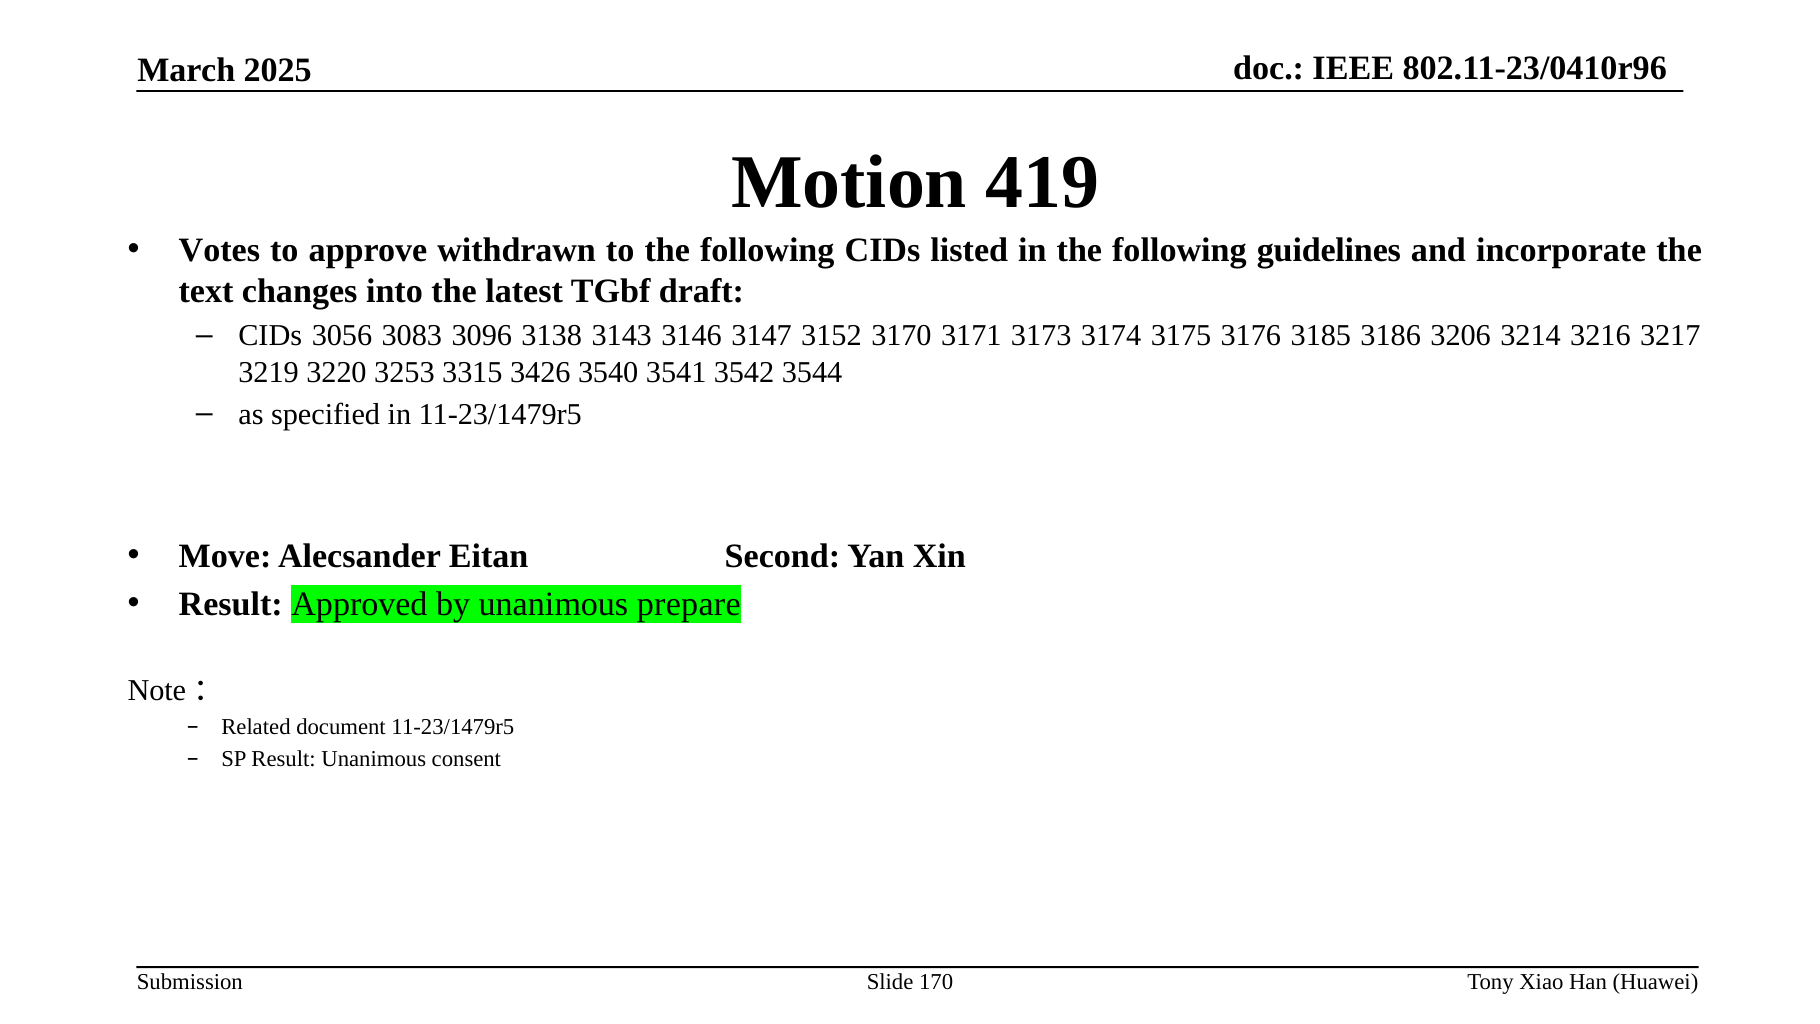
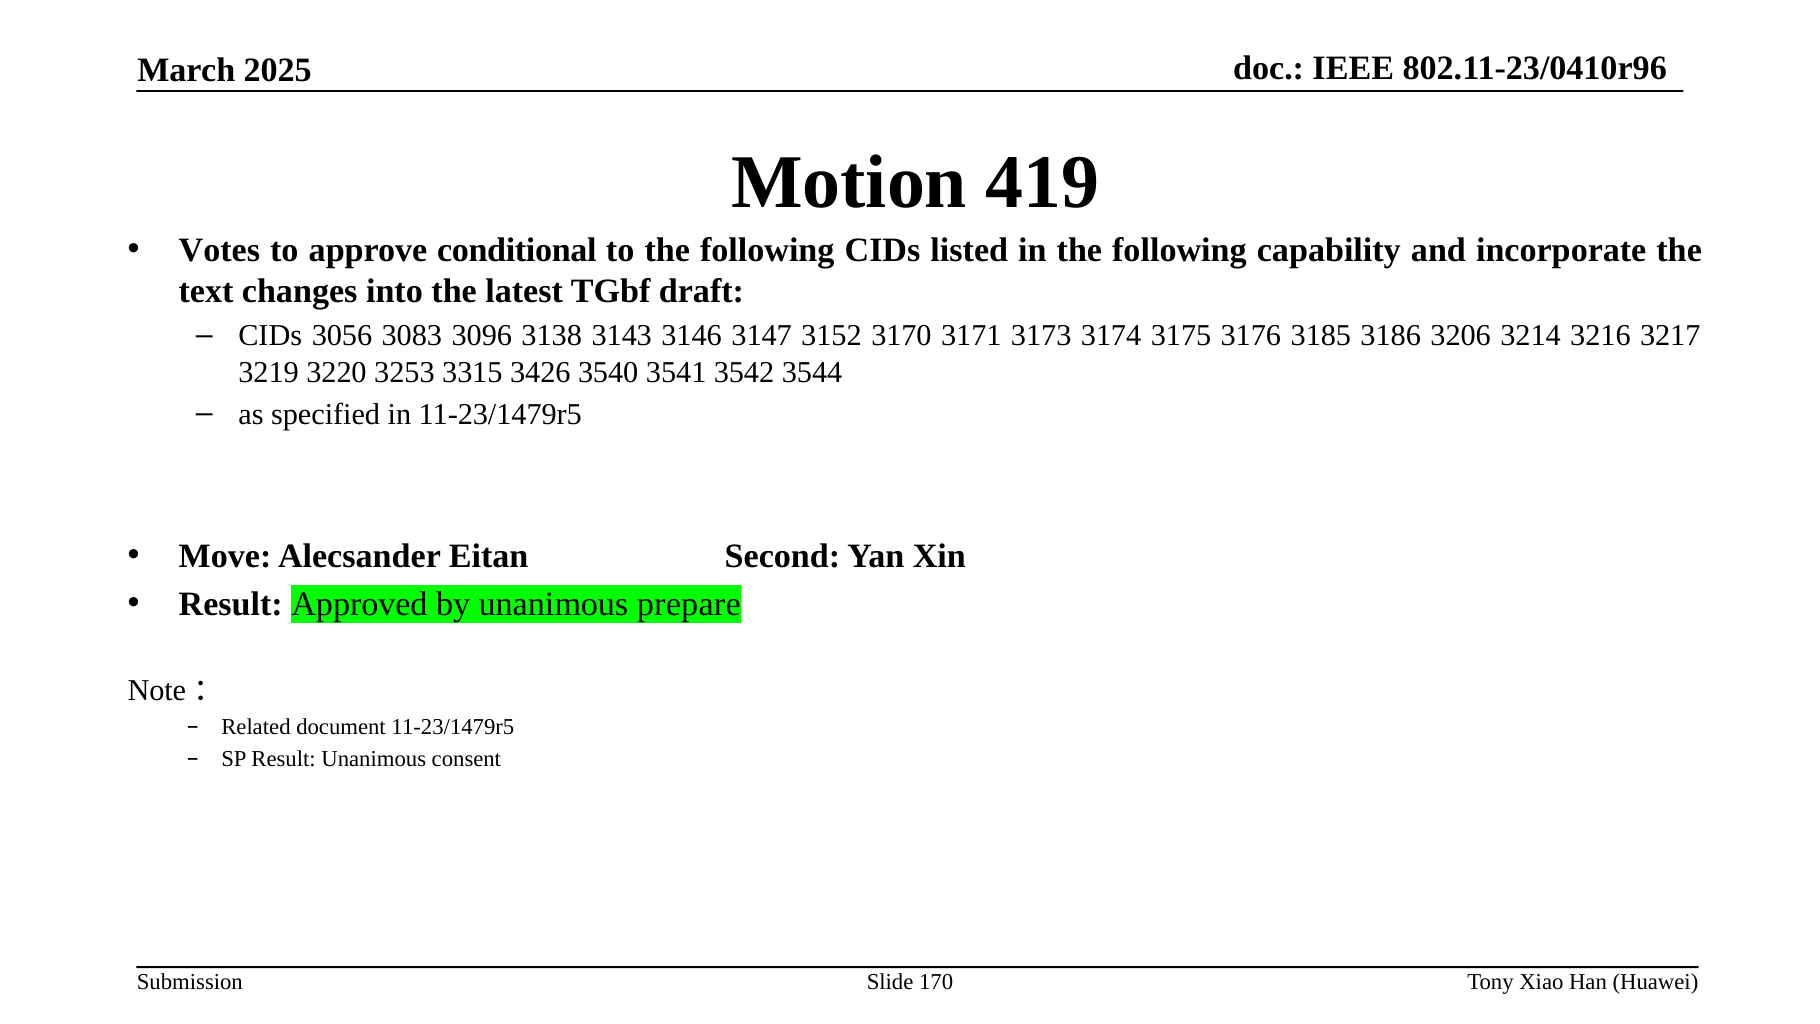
withdrawn: withdrawn -> conditional (517, 250)
guidelines: guidelines -> capability (1329, 250)
